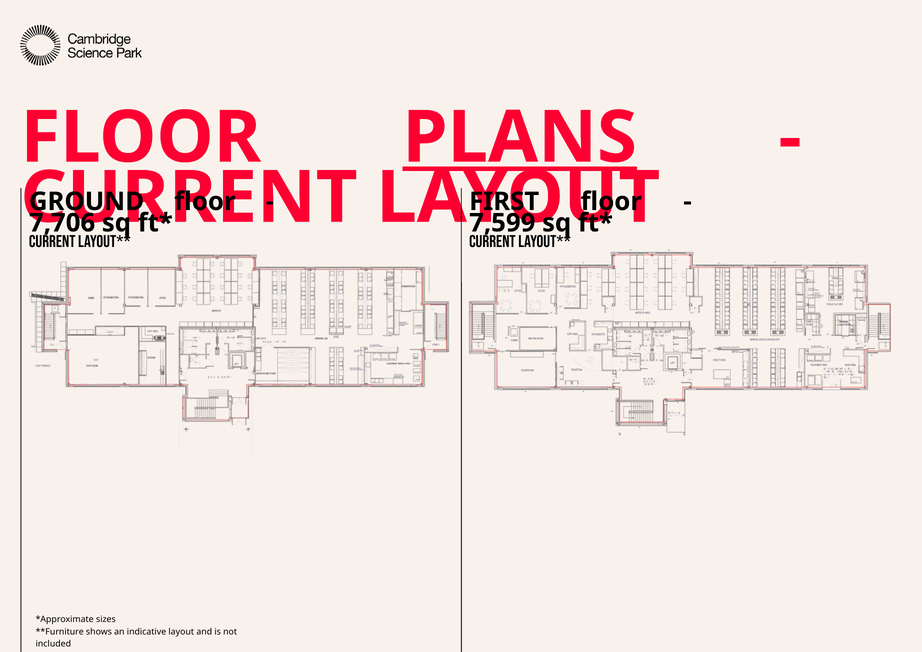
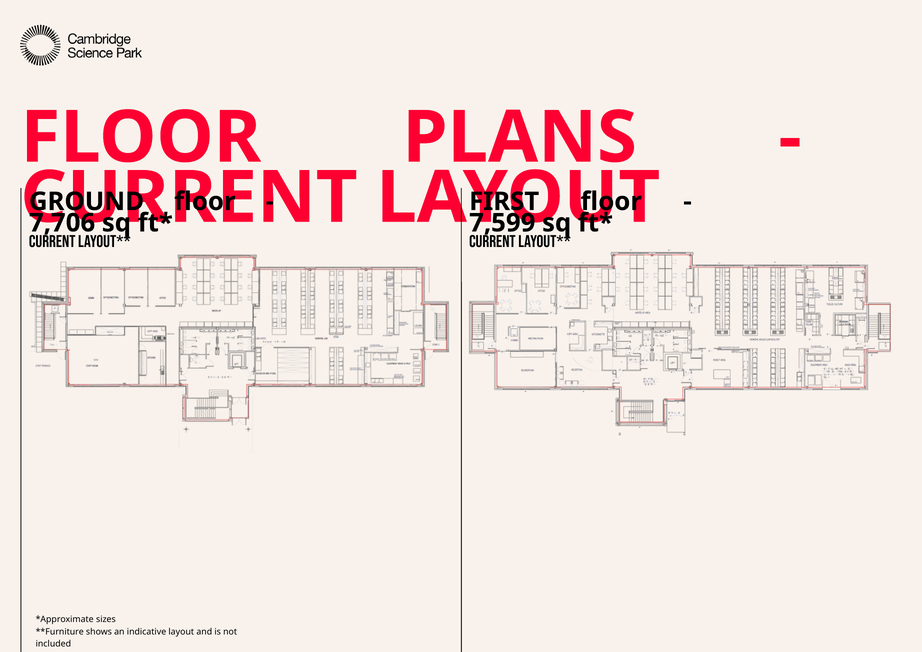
PLANS underline: present -> none (520, 138)
